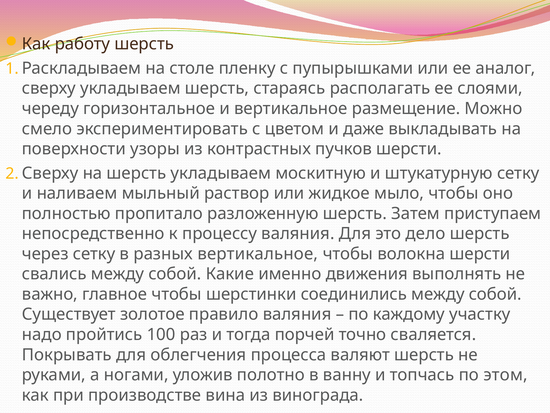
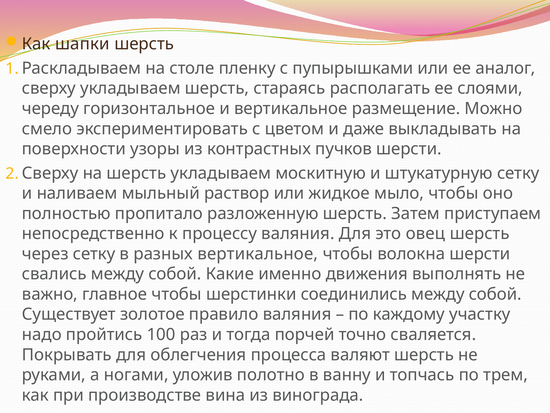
работу: работу -> шапки (82, 44)
дело: дело -> овец (425, 233)
этом: этом -> трем (506, 375)
